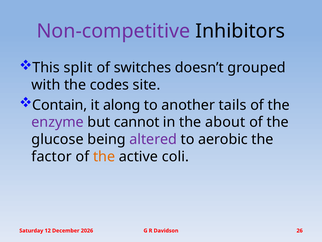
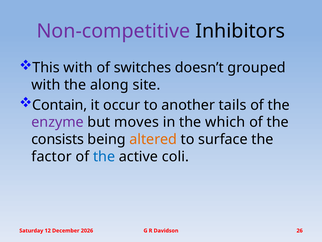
This split: split -> with (78, 68)
codes: codes -> along (109, 85)
along: along -> occur (122, 105)
cannot: cannot -> moves (137, 122)
about: about -> which (225, 122)
glucose: glucose -> consists (58, 139)
altered colour: purple -> orange (153, 139)
aerobic: aerobic -> surface (223, 139)
the colour: orange -> blue (104, 156)
